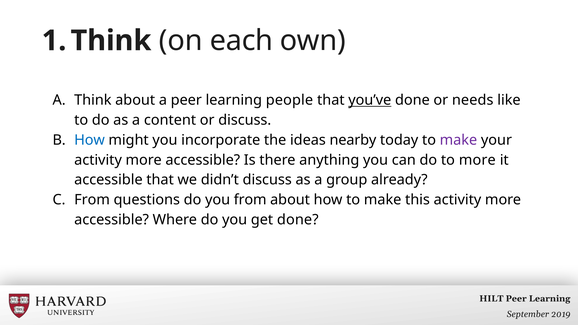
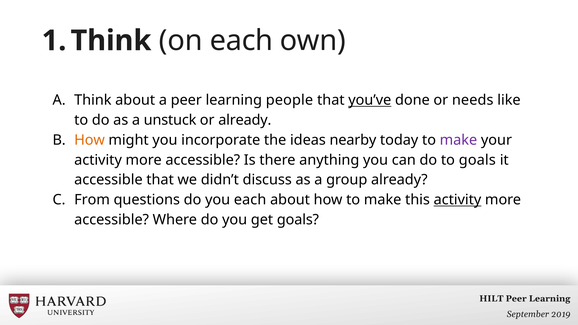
content: content -> unstuck (170, 120)
or discuss: discuss -> already (245, 120)
How colour: blue -> orange (90, 140)
to more: more -> goals (477, 160)
you from: from -> each (250, 200)
activity underline: none -> present (457, 200)
get done: done -> goals (298, 220)
